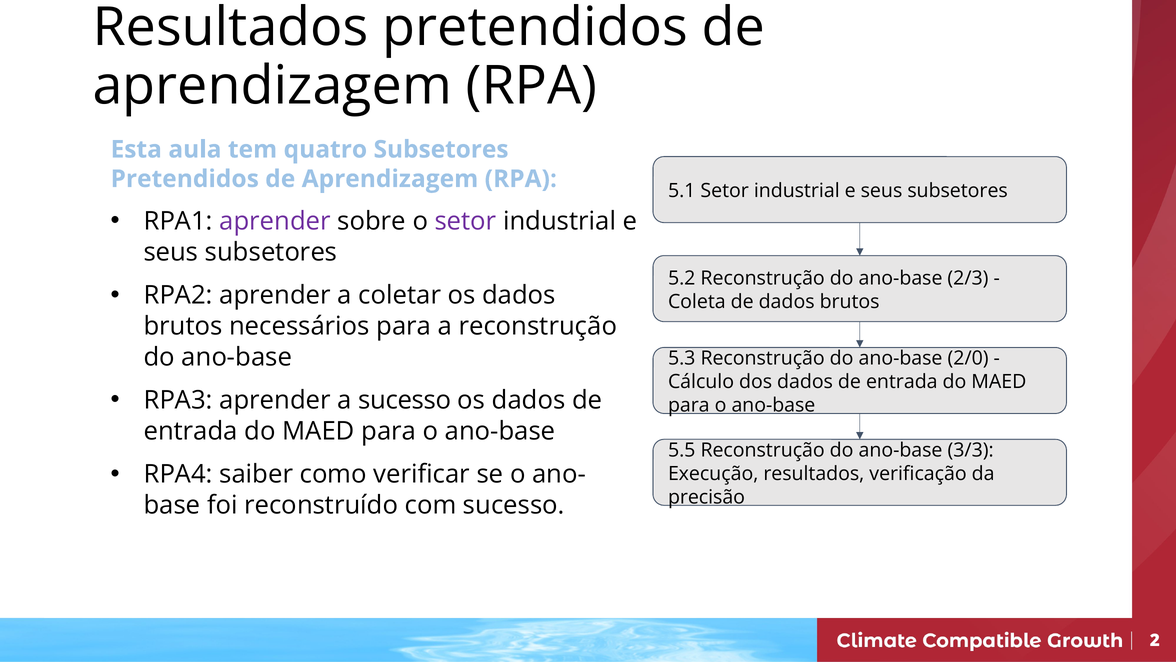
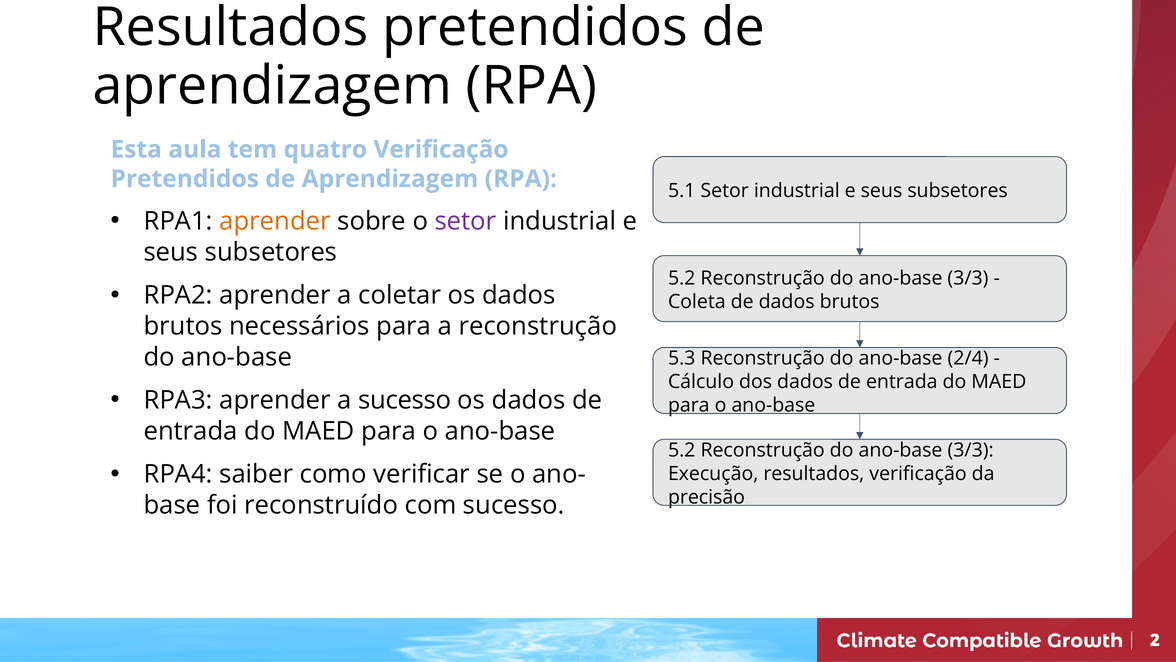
quatro Subsetores: Subsetores -> Verificação (441, 149)
aprender colour: purple -> orange (275, 221)
2/3: 2/3 -> 3/3 (968, 278)
2/0: 2/0 -> 2/4 (968, 358)
5.5: 5.5 -> 5.2 (682, 450)
